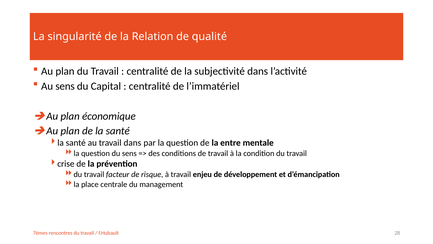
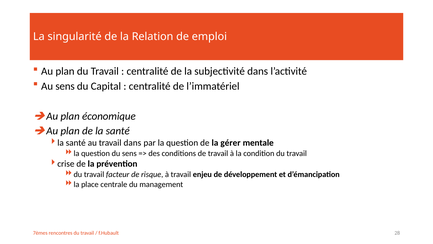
qualité: qualité -> emploi (209, 36)
entre: entre -> gérer (230, 143)
